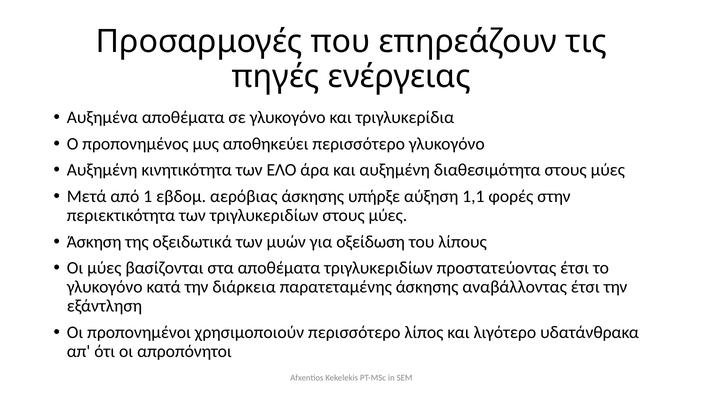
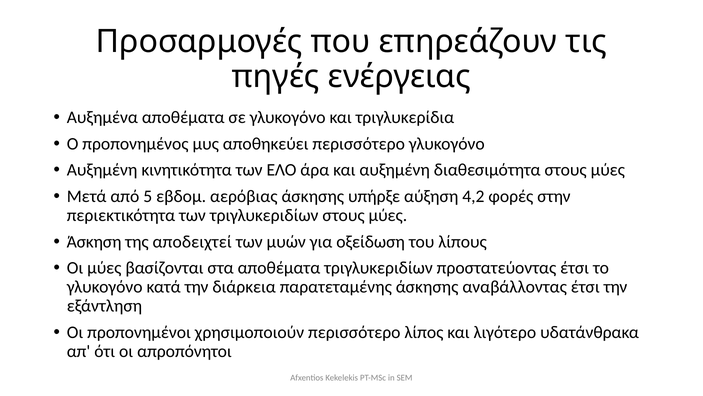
1: 1 -> 5 (148, 196)
1,1: 1,1 -> 4,2 (473, 196)
οξειδωτικά: οξειδωτικά -> αποδειχτεί (192, 241)
